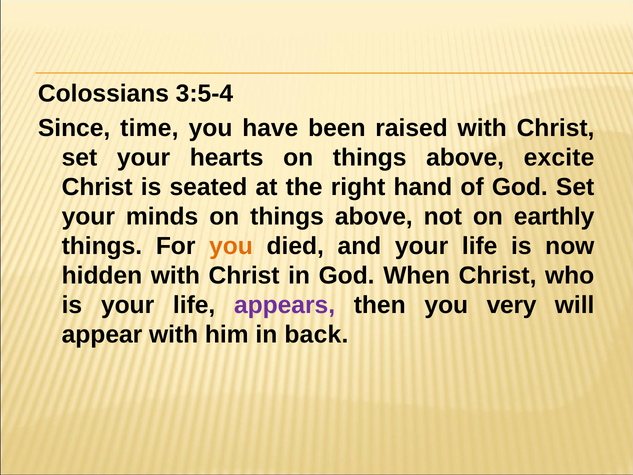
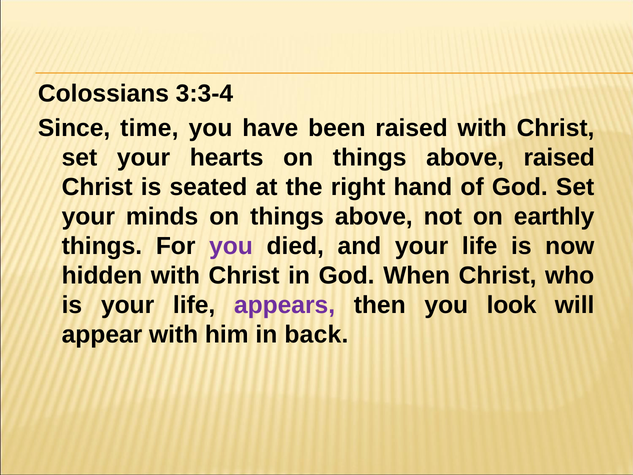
3:5-4: 3:5-4 -> 3:3-4 (204, 93)
above excite: excite -> raised (559, 157)
you colour: orange -> purple (231, 246)
very: very -> look (512, 305)
